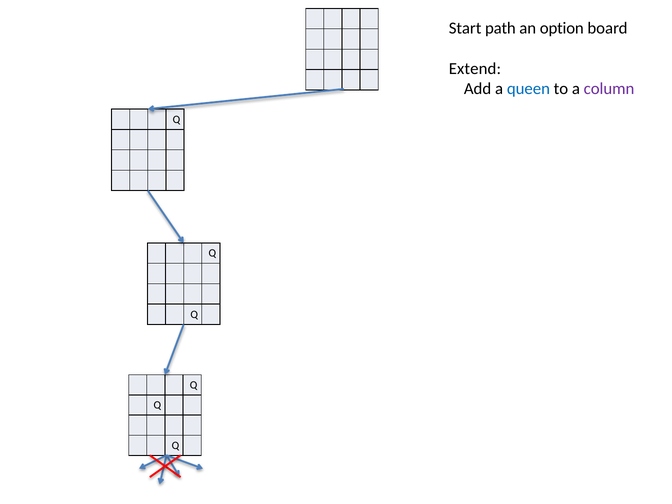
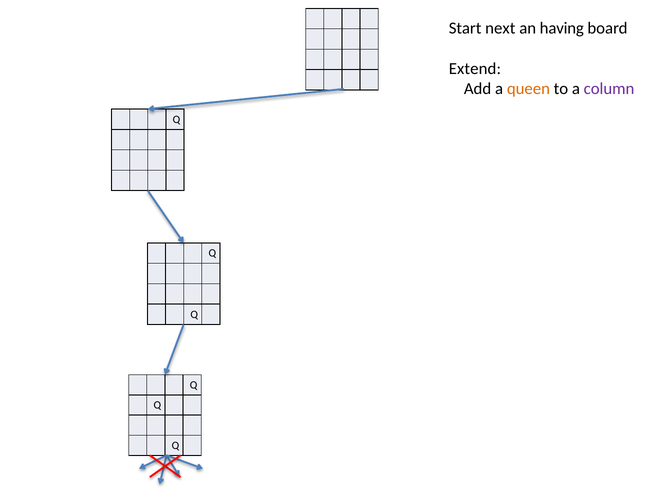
path: path -> next (500, 28)
option: option -> having (562, 28)
queen colour: blue -> orange (528, 89)
